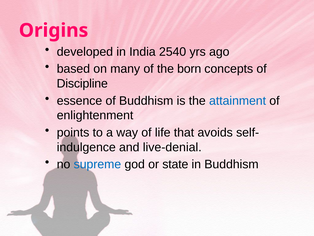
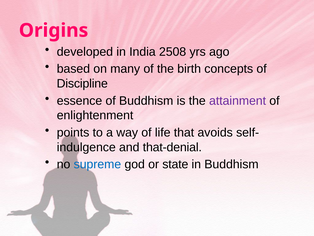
2540: 2540 -> 2508 (173, 52)
born: born -> birth (189, 69)
attainment colour: blue -> purple (238, 101)
live-denial: live-denial -> that-denial (172, 147)
